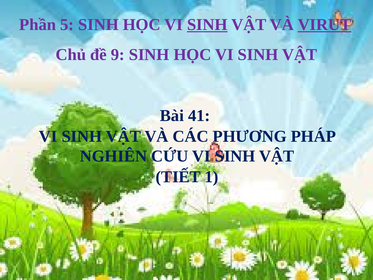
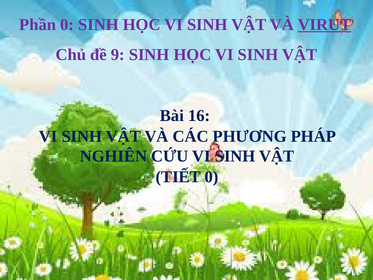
Phần 5: 5 -> 0 (67, 25)
SINH underline: present -> none (207, 25)
41: 41 -> 16 (199, 116)
TIẾT 1: 1 -> 0 (212, 177)
